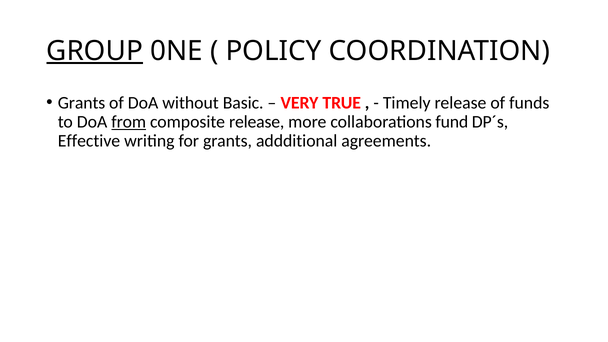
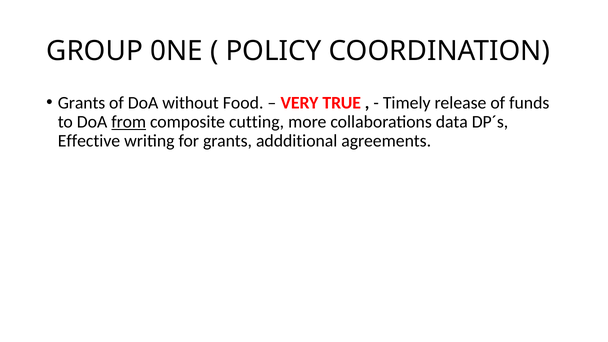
GROUP underline: present -> none (95, 51)
Basic: Basic -> Food (243, 103)
composite release: release -> cutting (257, 122)
fund: fund -> data (452, 122)
